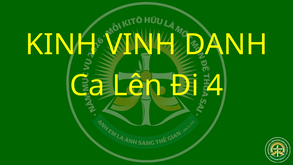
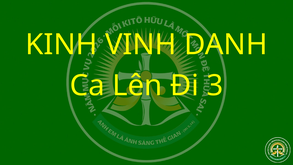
4: 4 -> 3 (215, 86)
